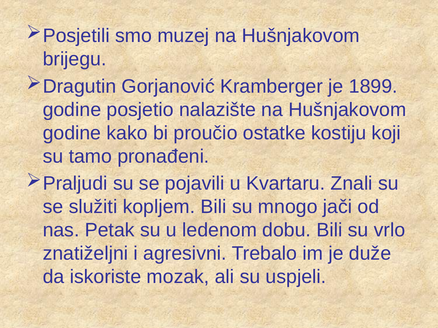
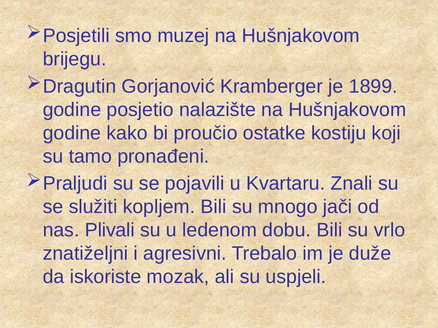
Petak: Petak -> Plivali (110, 230)
